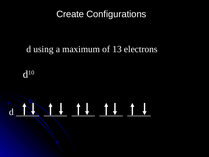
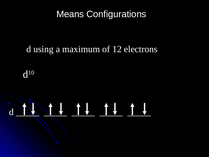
Create: Create -> Means (70, 14)
13: 13 -> 12 (117, 49)
